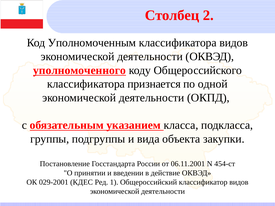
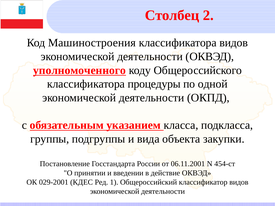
Уполномоченным: Уполномоченным -> Машиностроения (92, 43)
признается: признается -> процедуры (154, 84)
